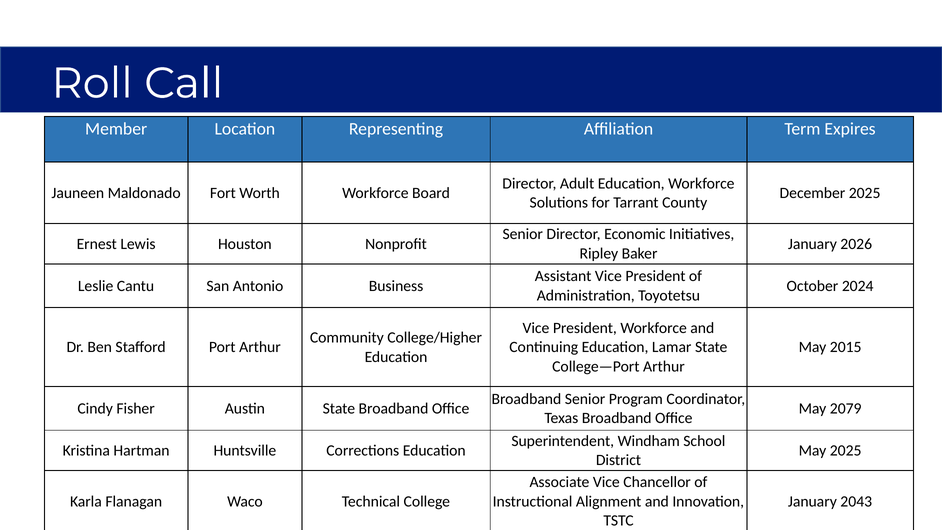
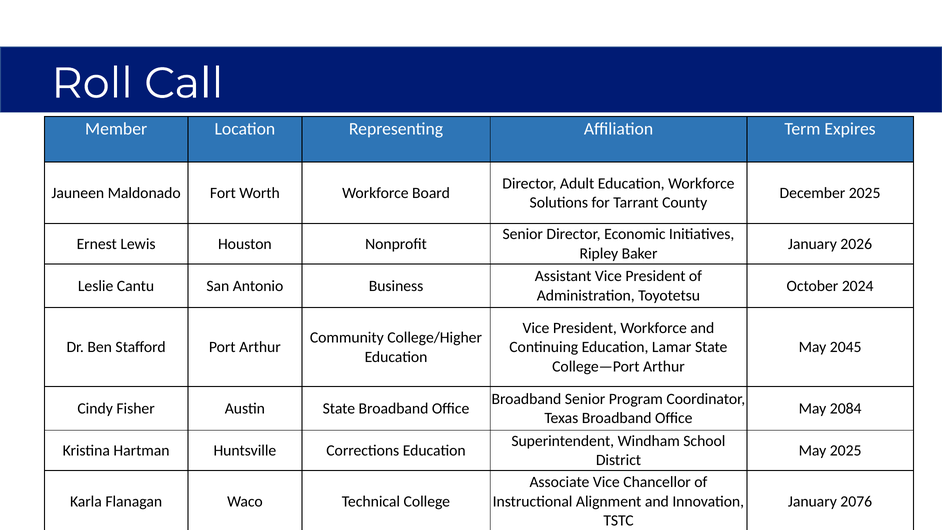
2015: 2015 -> 2045 (846, 347)
2079: 2079 -> 2084 (846, 409)
2043: 2043 -> 2076 (856, 501)
